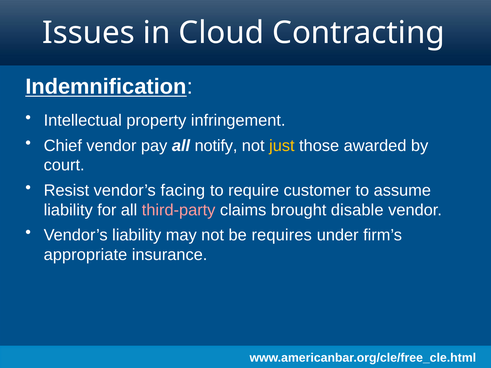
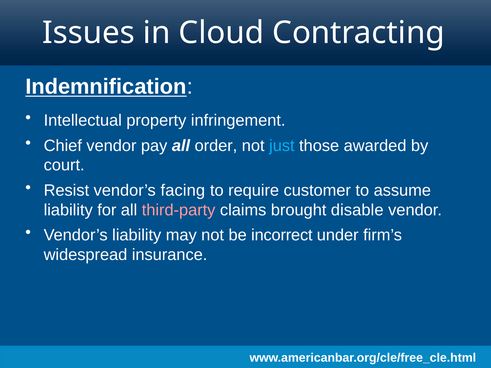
notify: notify -> order (216, 146)
just colour: yellow -> light blue (282, 146)
requires: requires -> incorrect (282, 235)
appropriate: appropriate -> widespread (85, 255)
